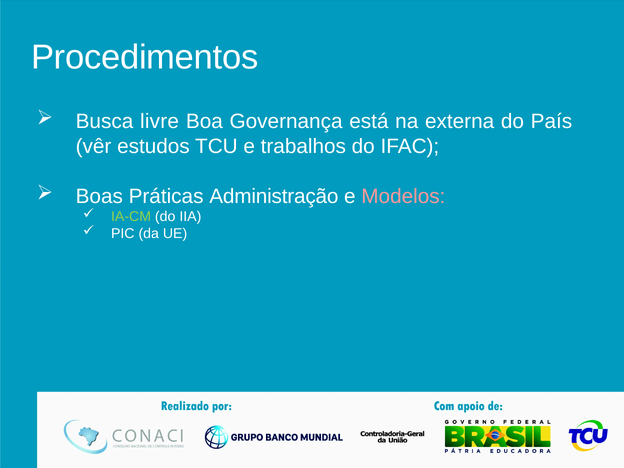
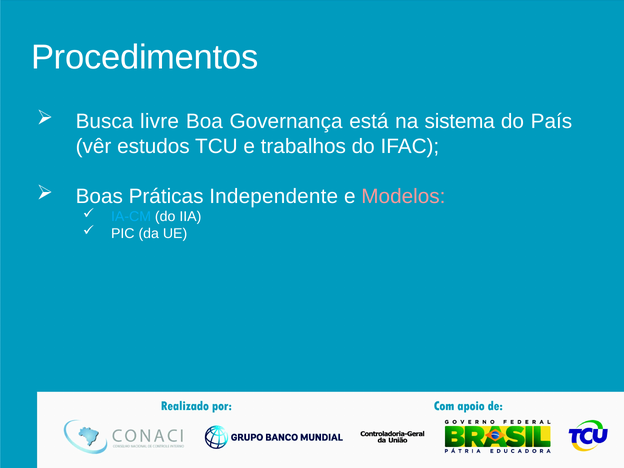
externa: externa -> sistema (460, 121)
Administração: Administração -> Independente (274, 196)
IA-CM colour: light green -> light blue (131, 217)
